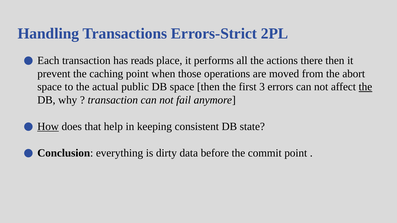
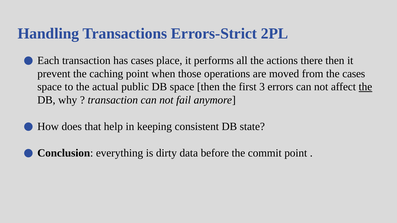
has reads: reads -> cases (142, 61)
the abort: abort -> cases (354, 74)
How underline: present -> none (48, 127)
